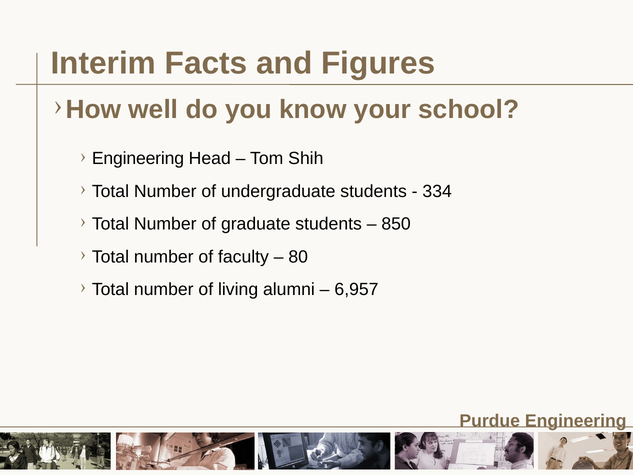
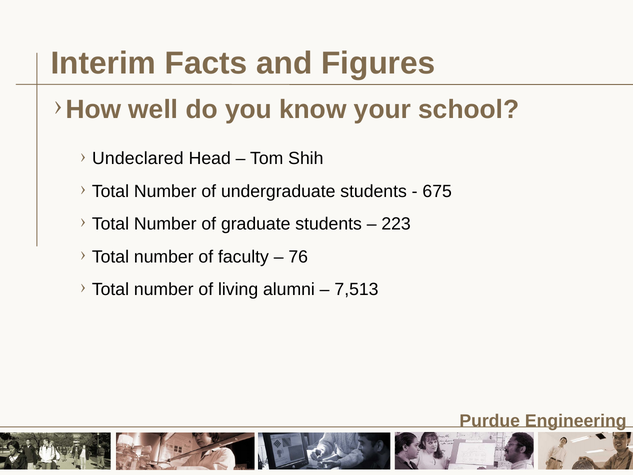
Engineering: Engineering -> Undeclared (138, 159)
334: 334 -> 675 (437, 191)
850: 850 -> 223 (396, 224)
80: 80 -> 76 (298, 257)
6,957: 6,957 -> 7,513 (356, 289)
